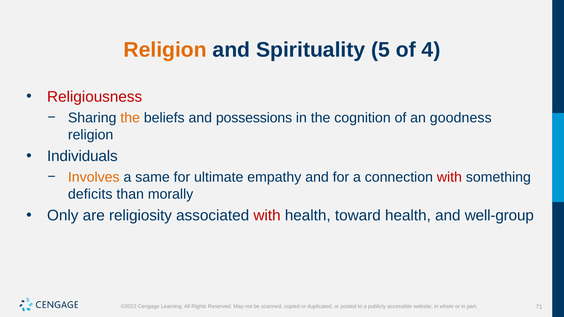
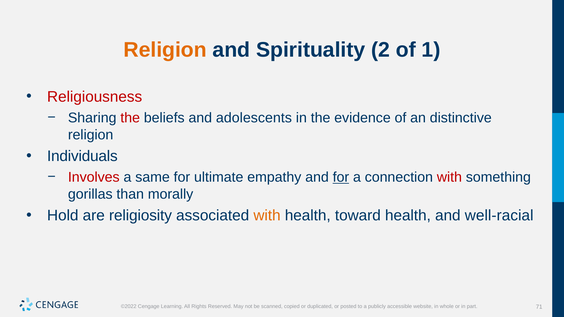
5: 5 -> 2 (380, 50)
4: 4 -> 1 (431, 50)
the colour: orange -> red (130, 118)
possessions: possessions -> adolescents (254, 118)
cognition: cognition -> evidence (362, 118)
goodness: goodness -> distinctive (461, 118)
Involves colour: orange -> red (94, 177)
for underline: none -> present (341, 177)
deficits: deficits -> gorillas (90, 194)
Only: Only -> Hold (63, 216)
with colour: red -> orange (267, 216)
well-group: well-group -> well-racial (499, 216)
